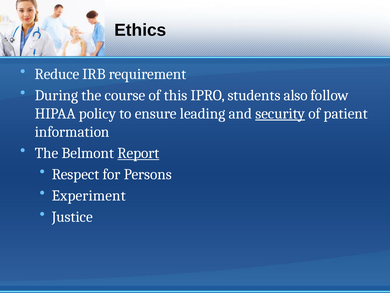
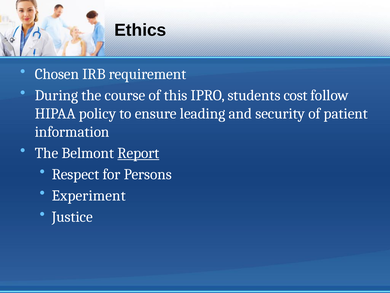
Reduce: Reduce -> Chosen (57, 74)
also: also -> cost (296, 95)
security underline: present -> none (280, 113)
